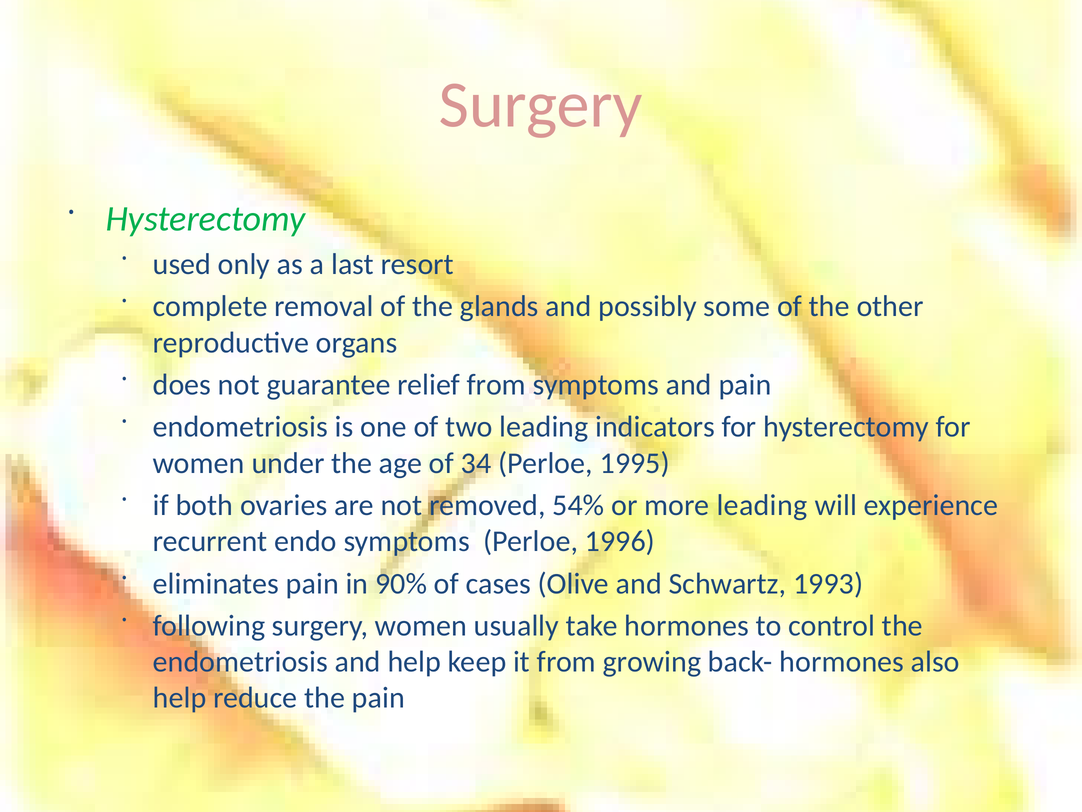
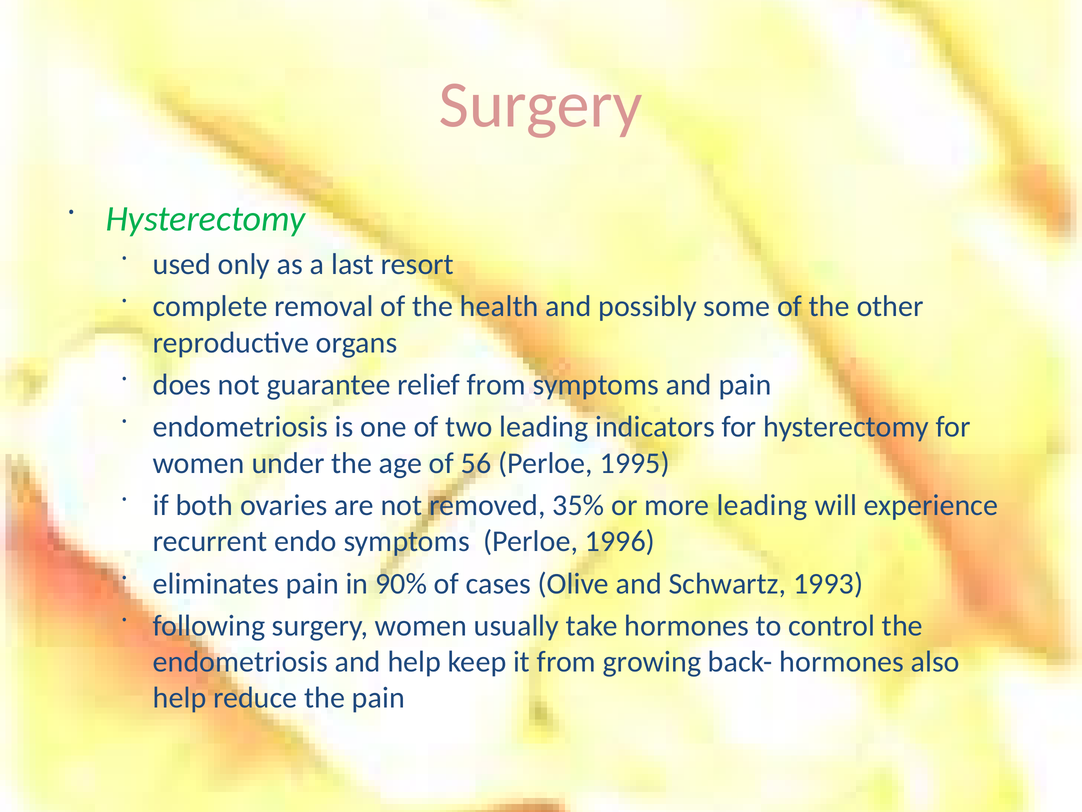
glands: glands -> health (499, 306)
34: 34 -> 56 (476, 463)
54%: 54% -> 35% (578, 505)
